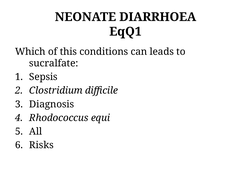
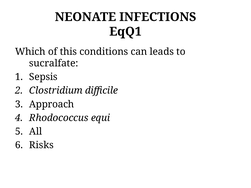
DIARRHOEA: DIARRHOEA -> INFECTIONS (158, 17)
Diagnosis: Diagnosis -> Approach (52, 104)
